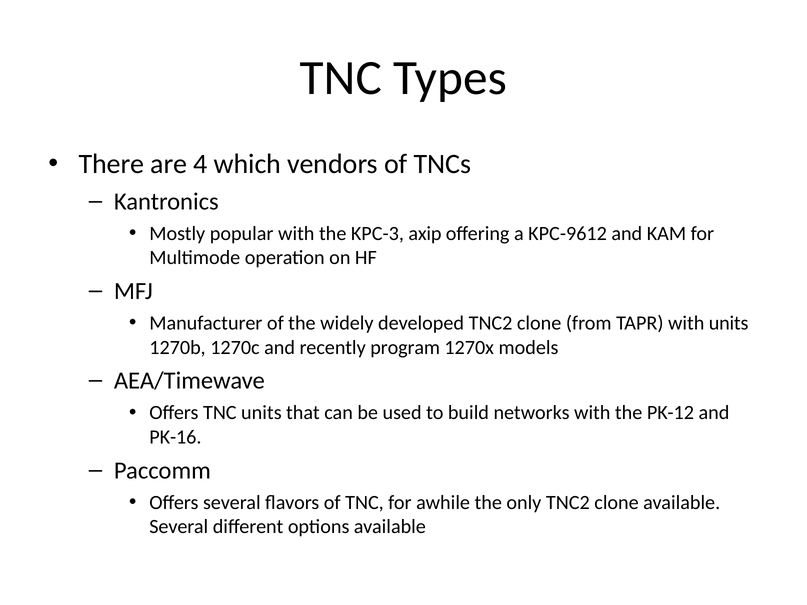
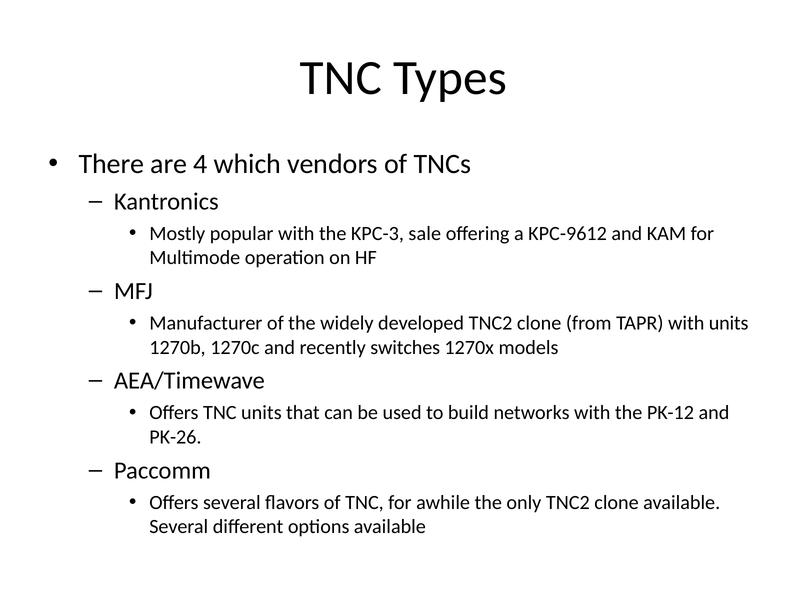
axip: axip -> sale (425, 234)
program: program -> switches (405, 348)
PK-16: PK-16 -> PK-26 (175, 437)
